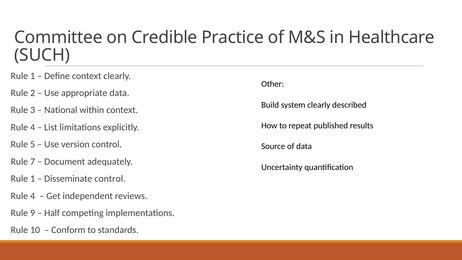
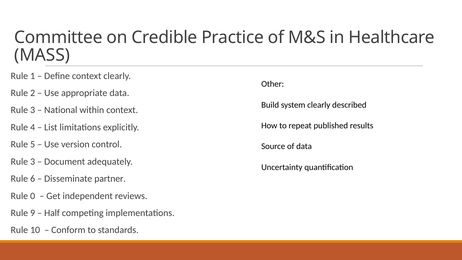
SUCH: SUCH -> MASS (42, 55)
7: 7 -> 3 (33, 161)
1: 1 -> 6 (33, 179)
Disseminate control: control -> partner (110, 179)
4: 4 -> 0 (33, 196)
